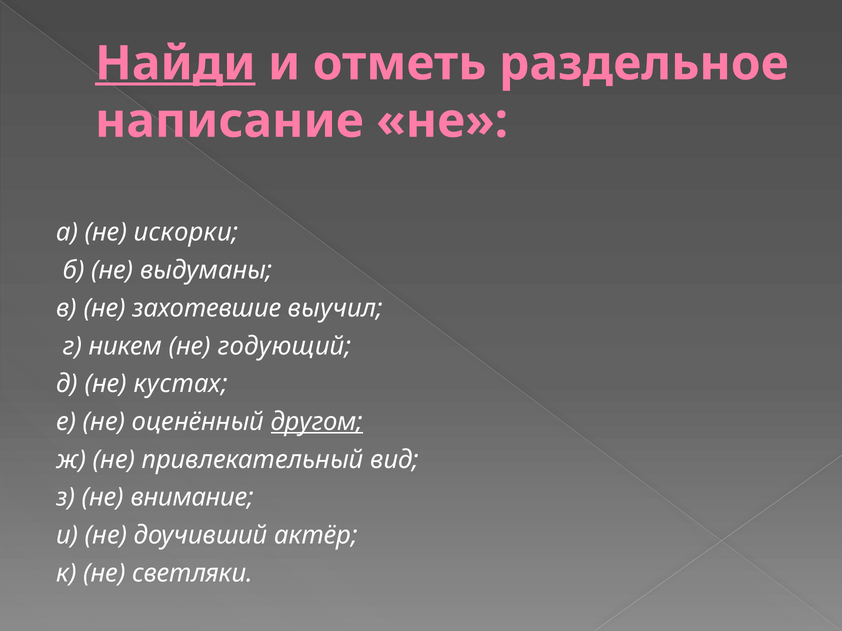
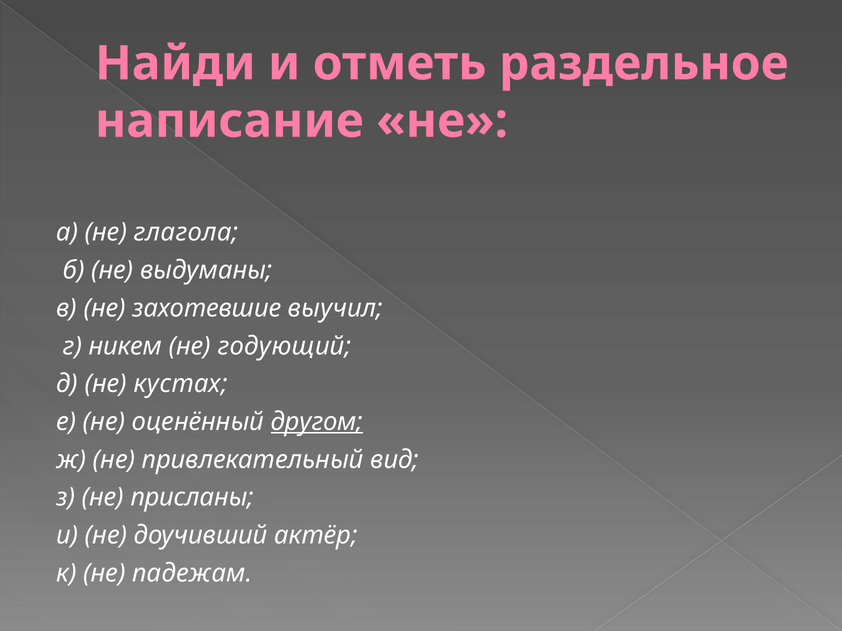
Найди underline: present -> none (175, 64)
искорки: искорки -> глагола (186, 233)
внимание: внимание -> присланы (192, 498)
светляки: светляки -> падежам (192, 574)
